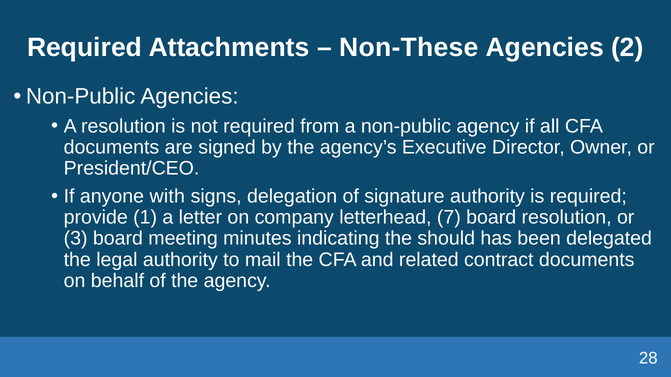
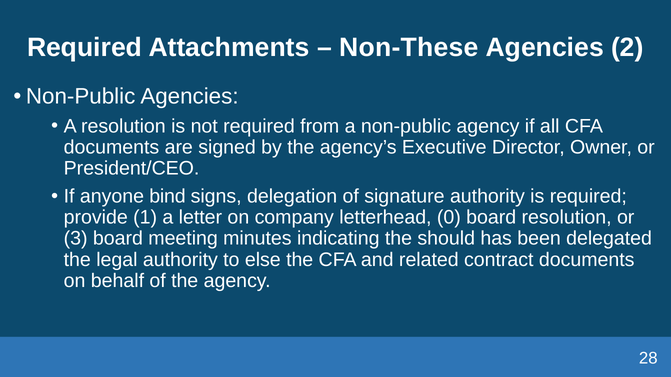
with: with -> bind (167, 197)
7: 7 -> 0 (449, 218)
mail: mail -> else (263, 260)
